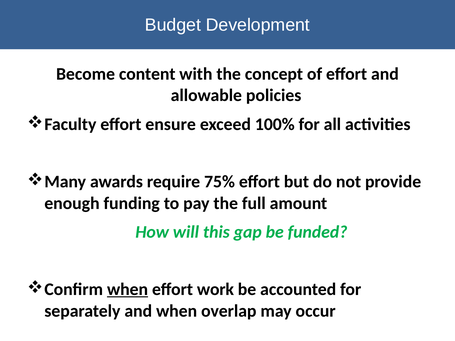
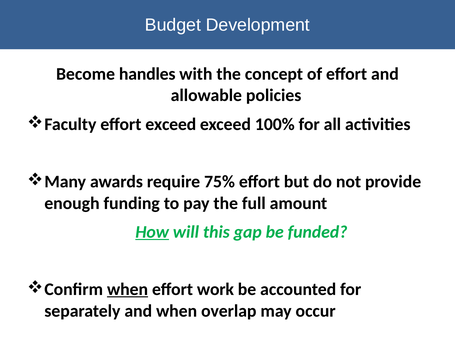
content: content -> handles (147, 74)
effort ensure: ensure -> exceed (171, 124)
How underline: none -> present (152, 232)
